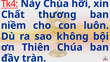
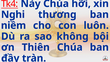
Chất: Chất -> Nghi (13, 15)
